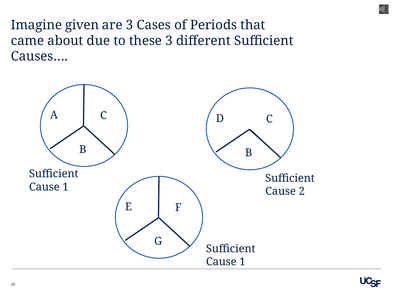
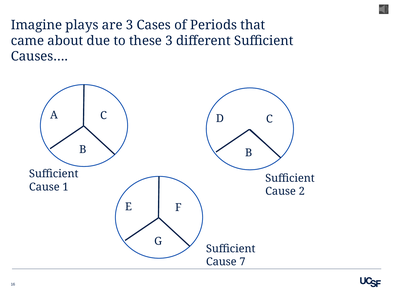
given: given -> plays (82, 25)
1: 1 -> 7 (242, 262)
